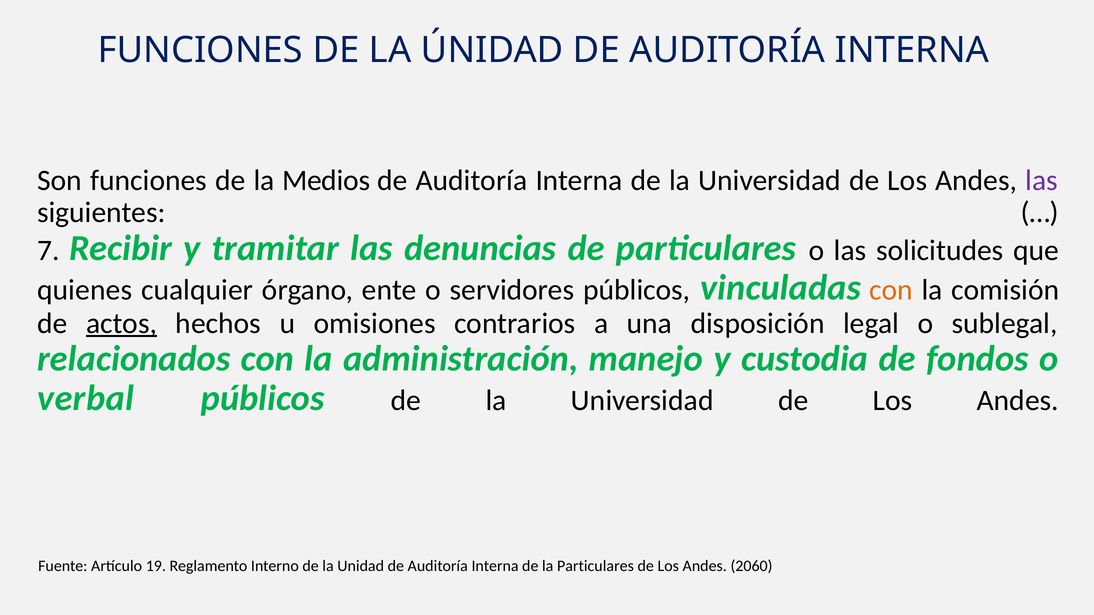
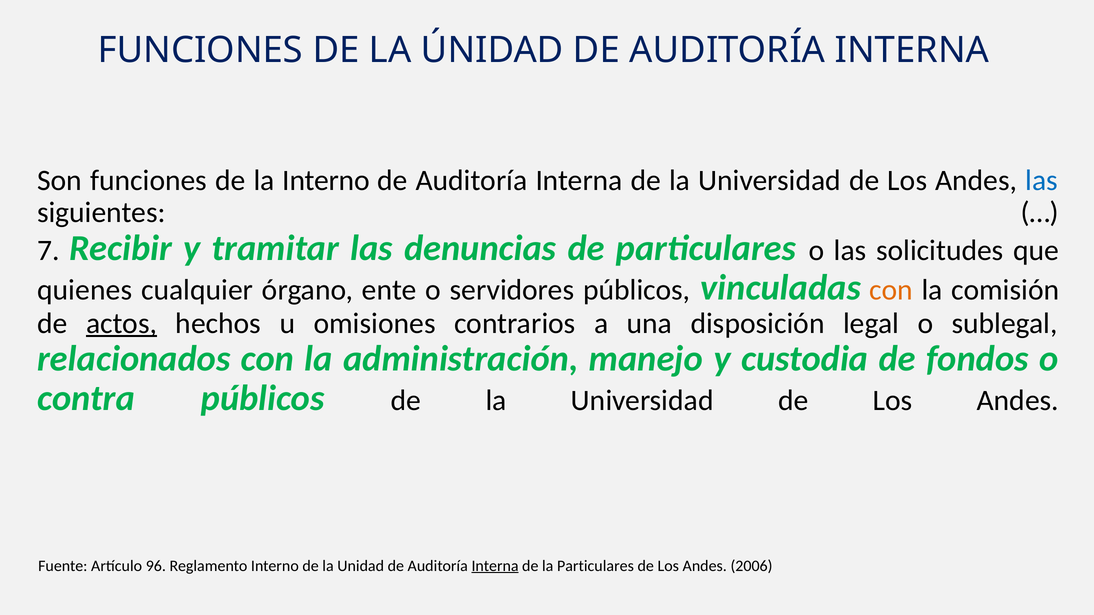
la Medios: Medios -> Interno (326, 181)
las colour: purple -> blue (1042, 181)
verbal: verbal -> contra (86, 399)
19: 19 -> 96 (156, 566)
Interna underline: none -> present (495, 566)
2060: 2060 -> 2006 (752, 566)
